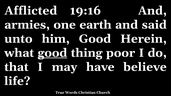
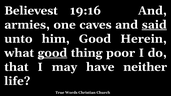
Afflicted: Afflicted -> Believest (31, 11)
earth: earth -> caves (96, 25)
said underline: none -> present (154, 25)
believe: believe -> neither (145, 67)
